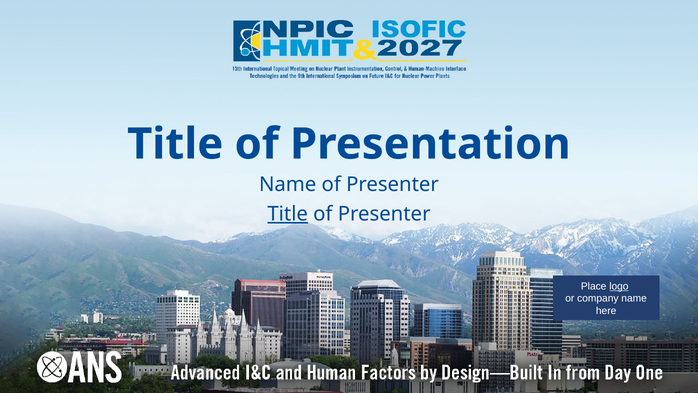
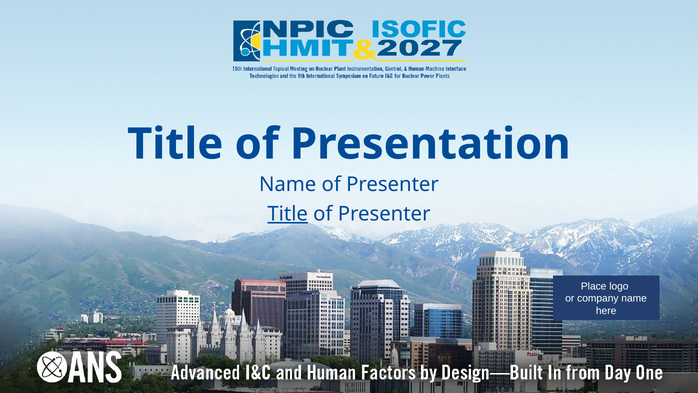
logo underline: present -> none (619, 286)
